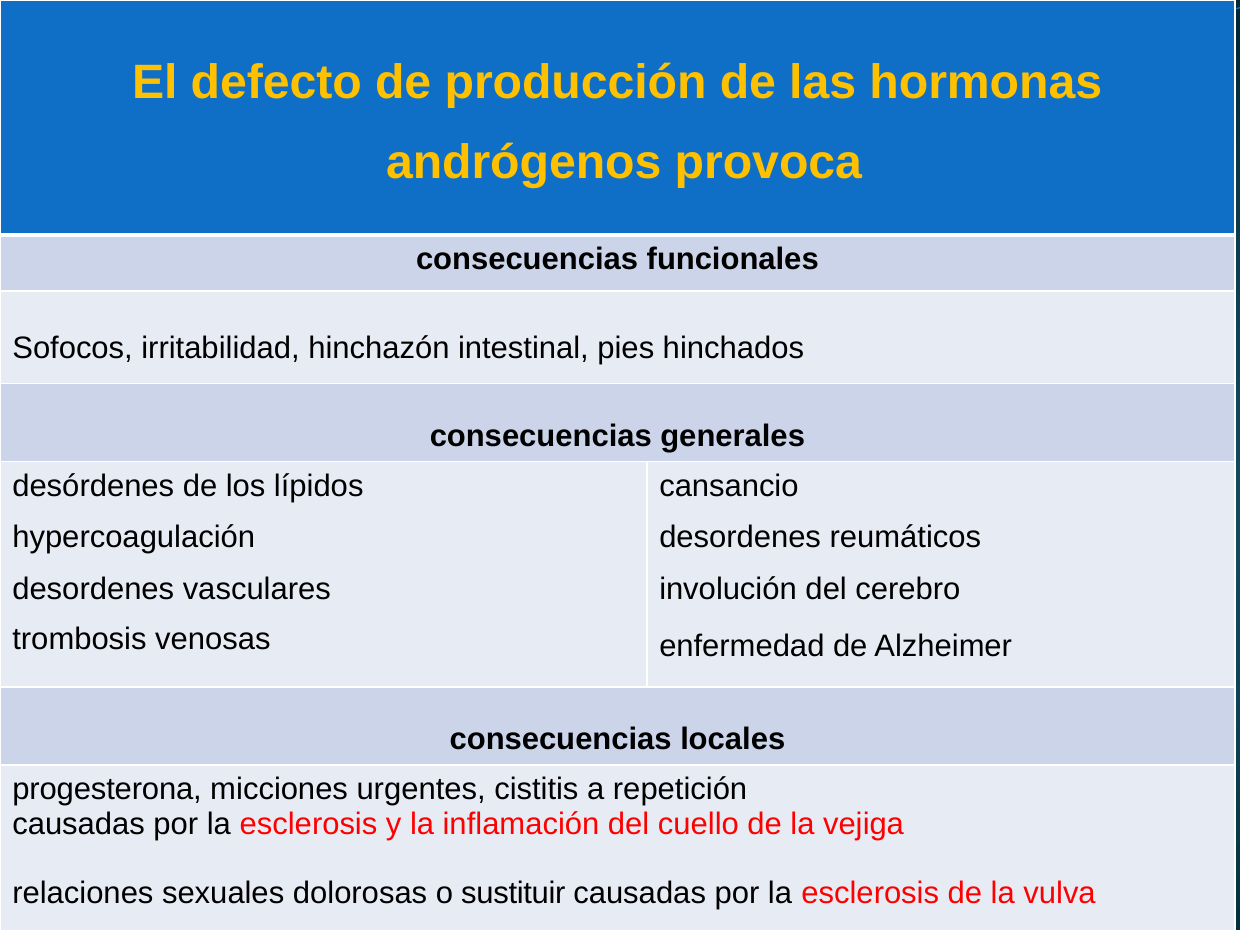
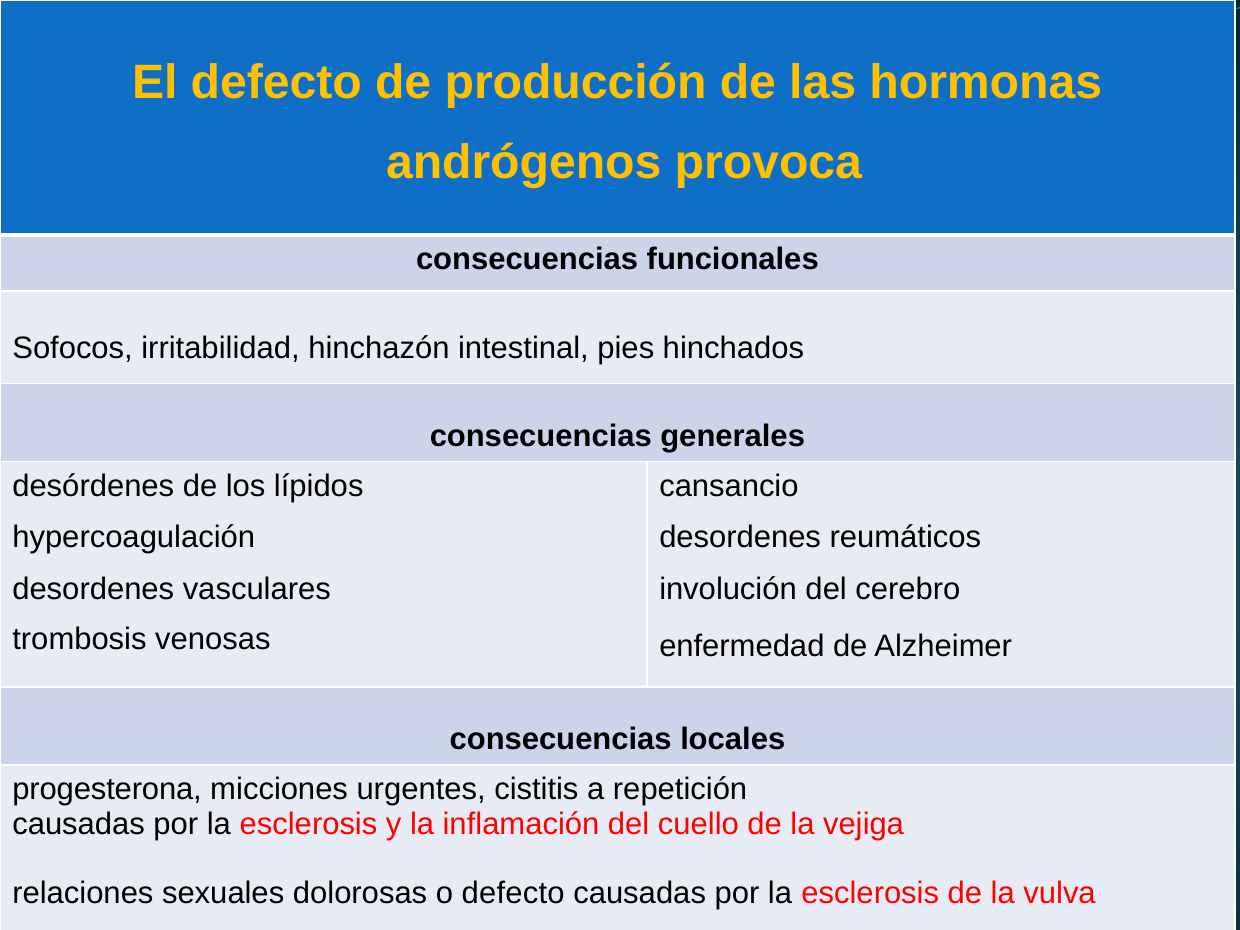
o sustituir: sustituir -> defecto (513, 893)
